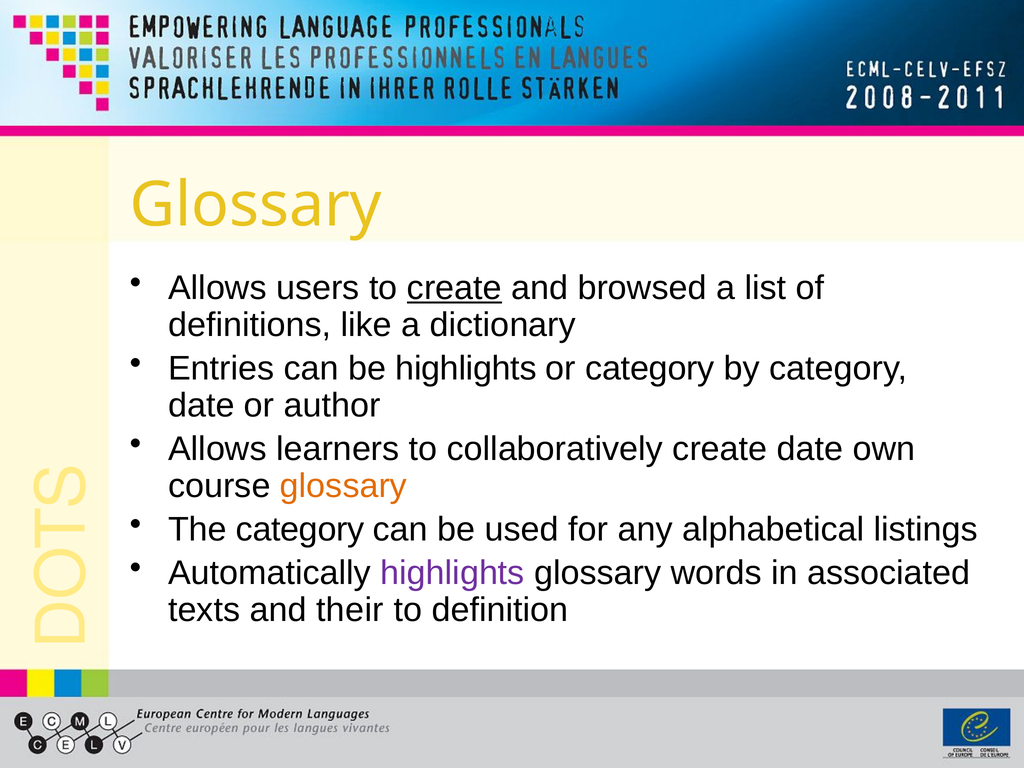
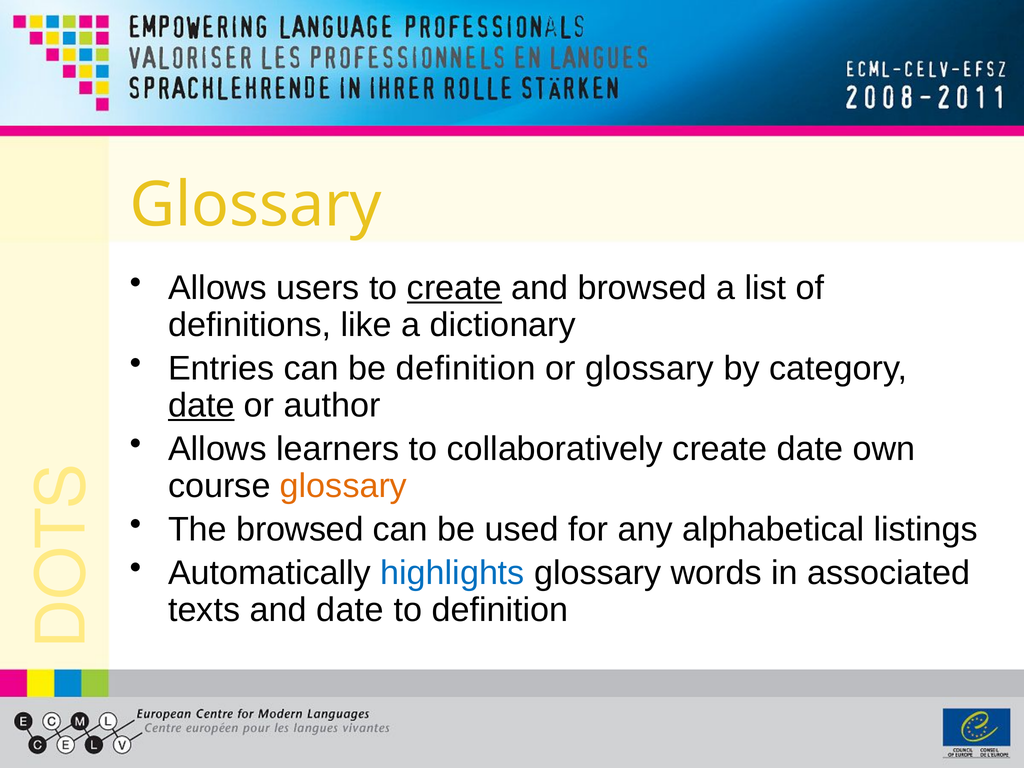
be highlights: highlights -> definition (466, 368)
or category: category -> glossary (650, 368)
date underline: none -> present (201, 405)
The category: category -> browsed (300, 529)
highlights colour: purple -> blue (452, 573)
and their: their -> date (350, 610)
